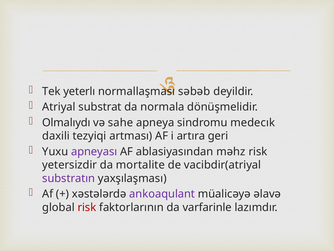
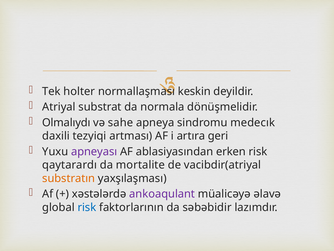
yeterlı: yeterlı -> holter (79, 91)
səbəb: səbəb -> keskin (194, 91)
məhz: məhz -> erken (231, 151)
yetersizdir: yetersizdir -> qaytarardı (70, 165)
substratın colour: purple -> orange (69, 178)
risk colour: red -> blue (87, 207)
varfarinle: varfarinle -> səbəbidir (207, 207)
